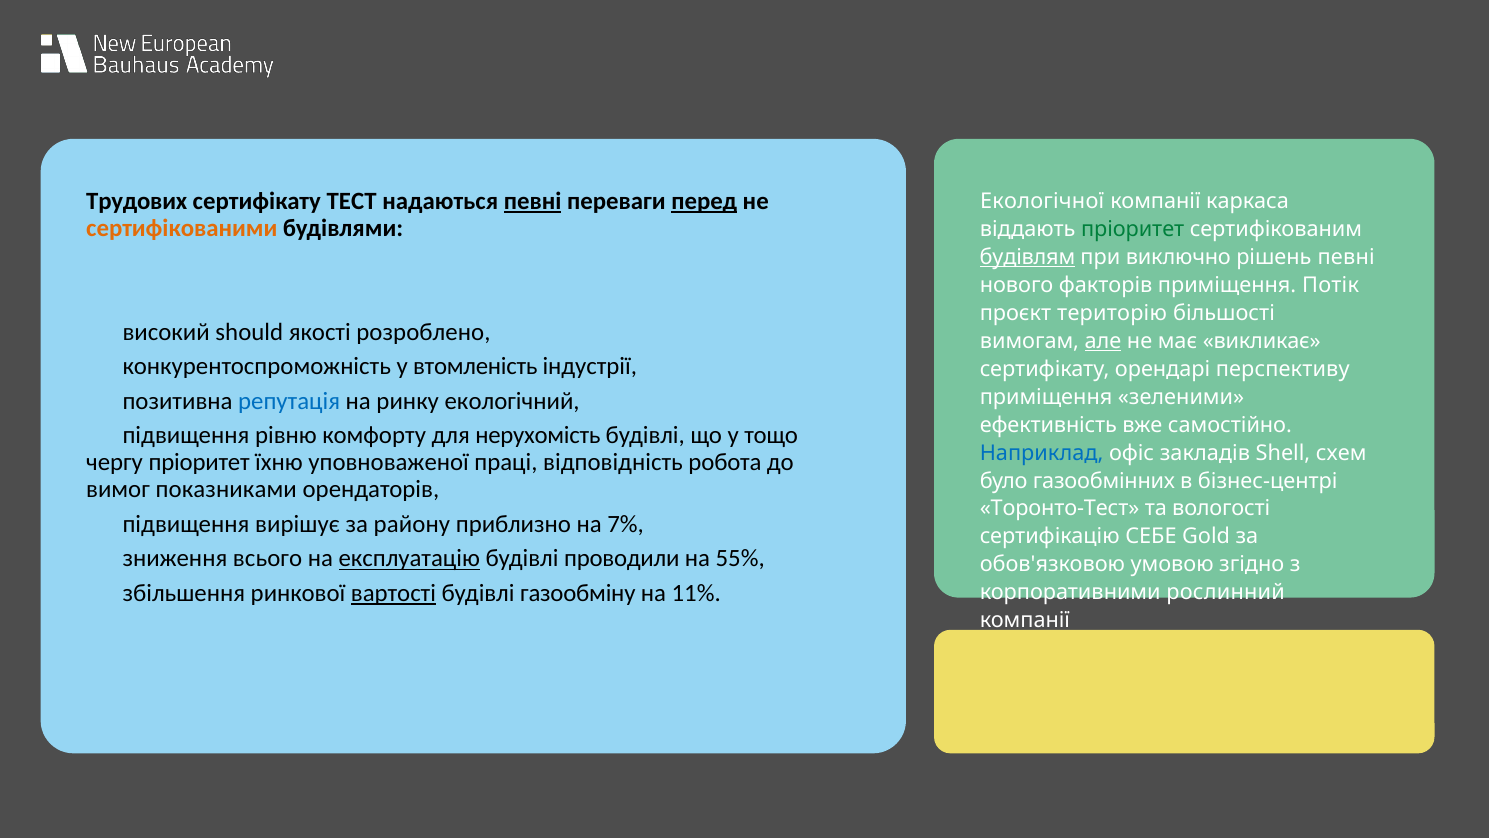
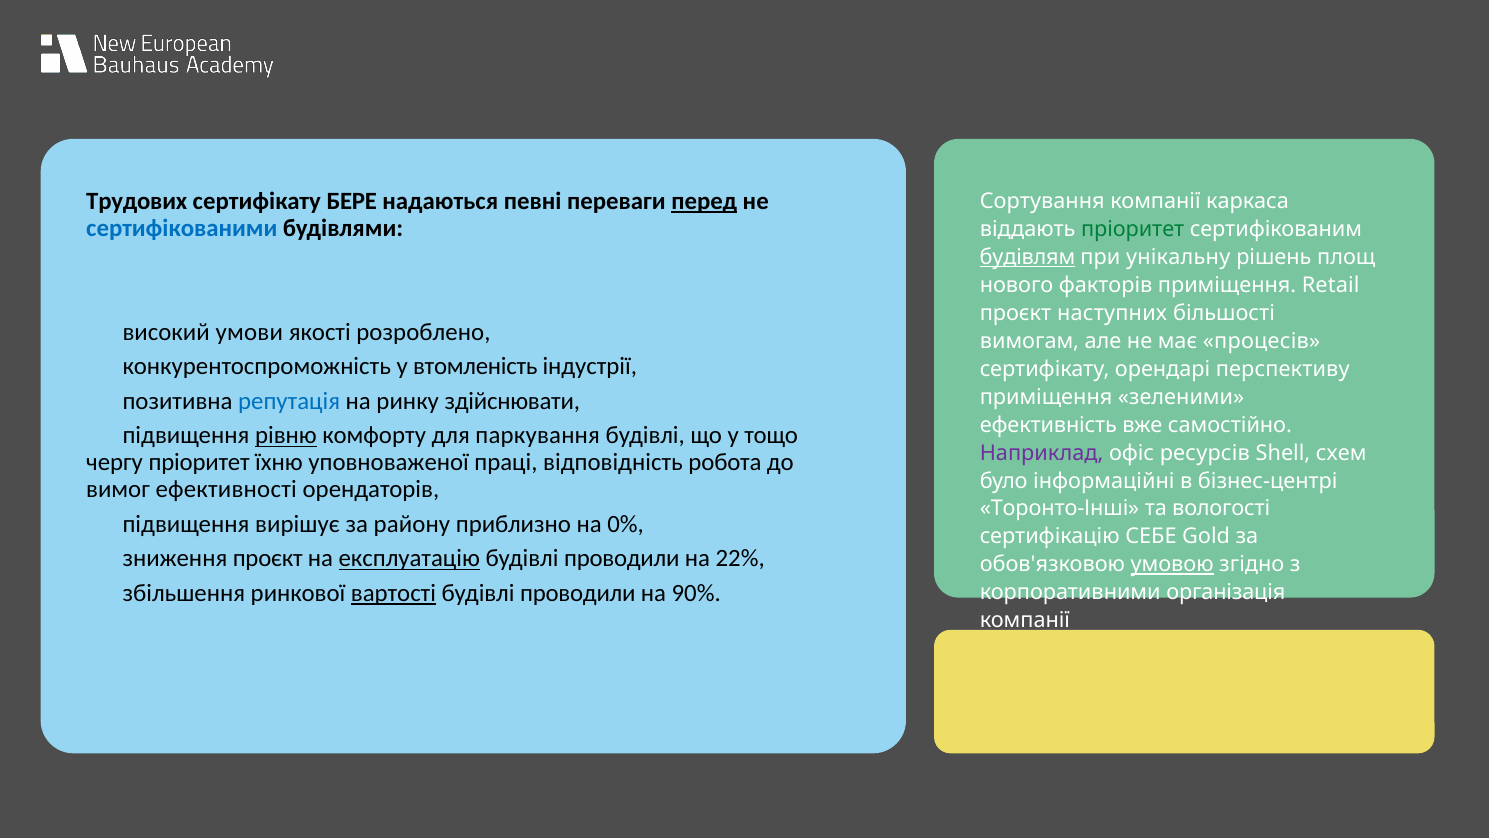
ТЕСТ: ТЕСТ -> БЕРЕ (352, 201)
певні underline: present -> none (533, 201)
Екологічної: Екологічної -> Сортування (1042, 201)
сертифікованими colour: orange -> blue (182, 228)
виключно: виключно -> унікальну (1178, 257)
рішень певні: певні -> площ (1346, 257)
Потік: Потік -> Retail (1331, 285)
територію: територію -> наступних (1112, 313)
should: should -> умови (249, 332)
але underline: present -> none (1103, 341)
викликає: викликає -> процесів (1262, 341)
екологічний: екологічний -> здійснювати (512, 401)
рівню underline: none -> present (286, 436)
нерухомість: нерухомість -> паркування (538, 436)
Наприклад colour: blue -> purple (1042, 453)
закладів: закладів -> ресурсів (1205, 453)
газообмінних: газообмінних -> інформаційні (1104, 481)
показниками: показниками -> ефективності (226, 489)
Торонто-Тест: Торонто-Тест -> Торонто-Інші (1060, 509)
7%: 7% -> 0% (626, 524)
всього: всього -> проєкт (268, 558)
55%: 55% -> 22% (740, 558)
умовою underline: none -> present (1172, 564)
газообміну: газообміну -> проводили (578, 593)
11%: 11% -> 90% (696, 593)
рослинний: рослинний -> організація (1226, 592)
